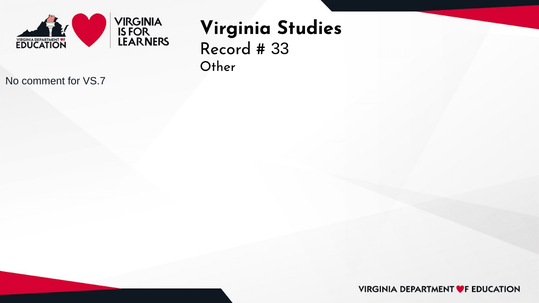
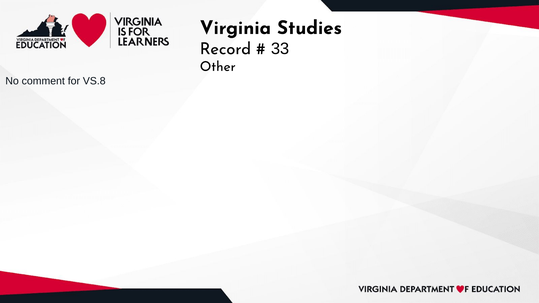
VS.7: VS.7 -> VS.8 (94, 81)
